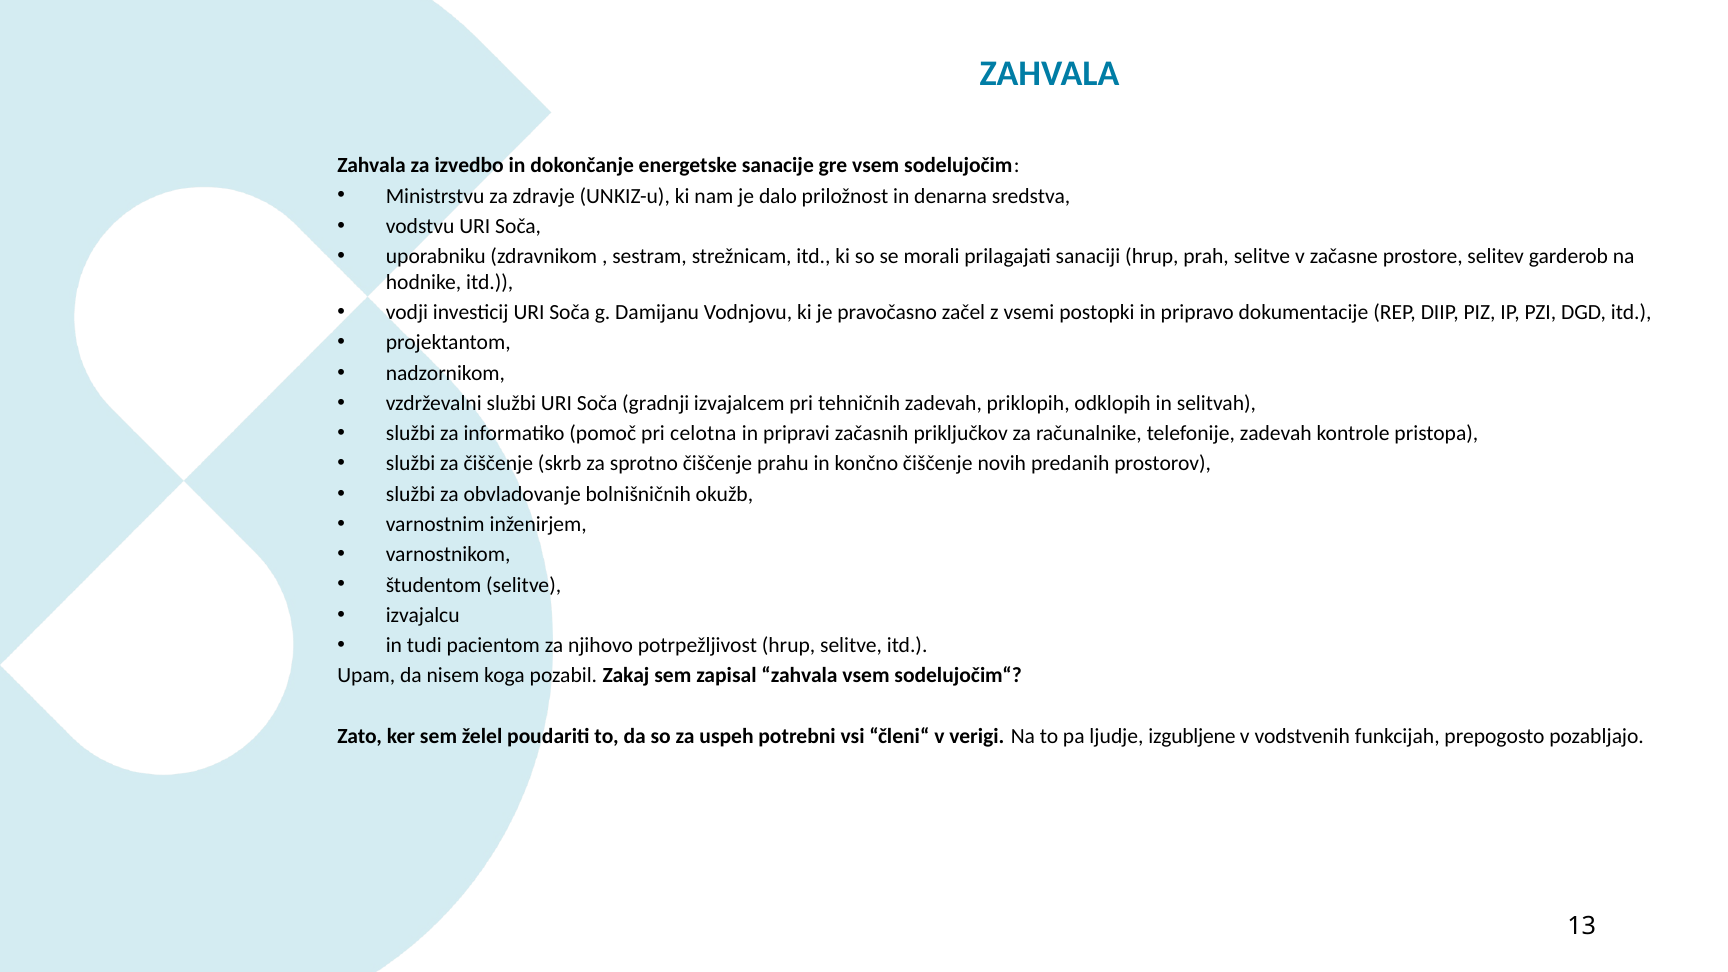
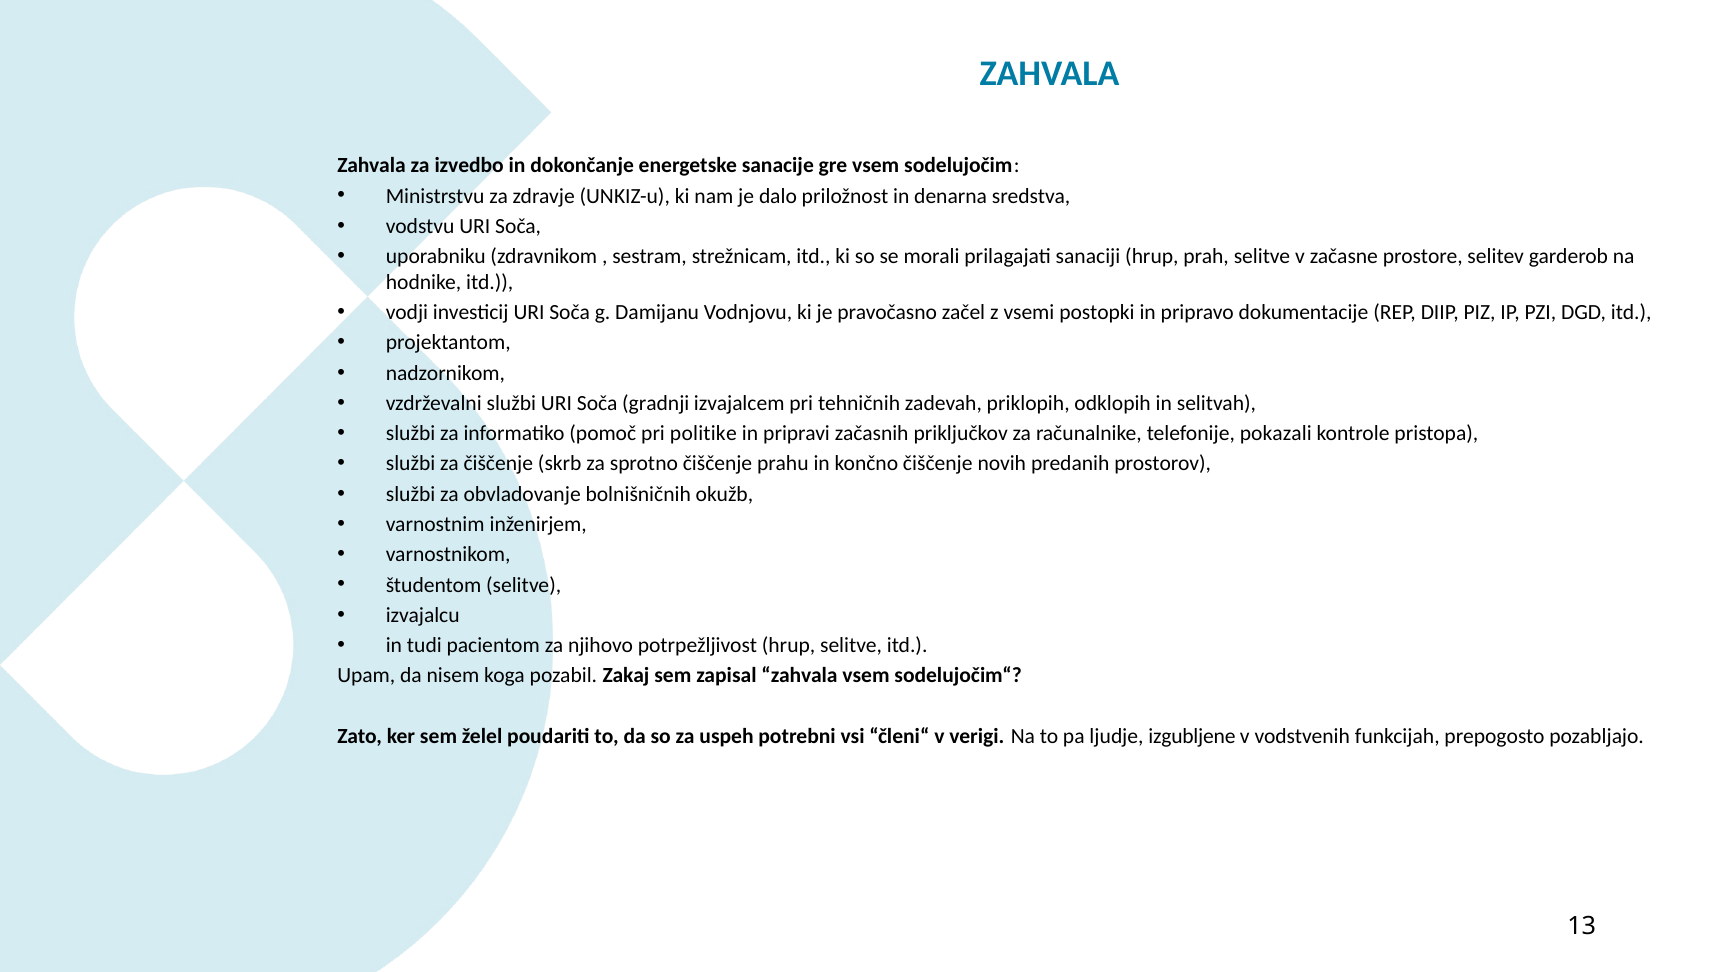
celotna: celotna -> politike (703, 434)
telefonije zadevah: zadevah -> pokazali (1276, 434)
